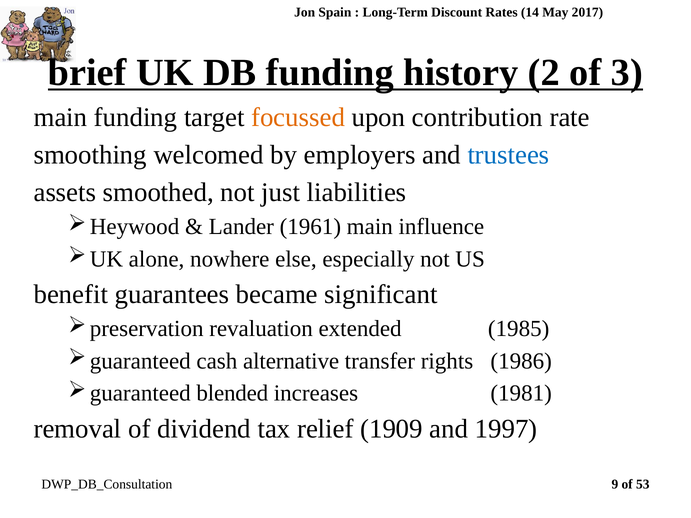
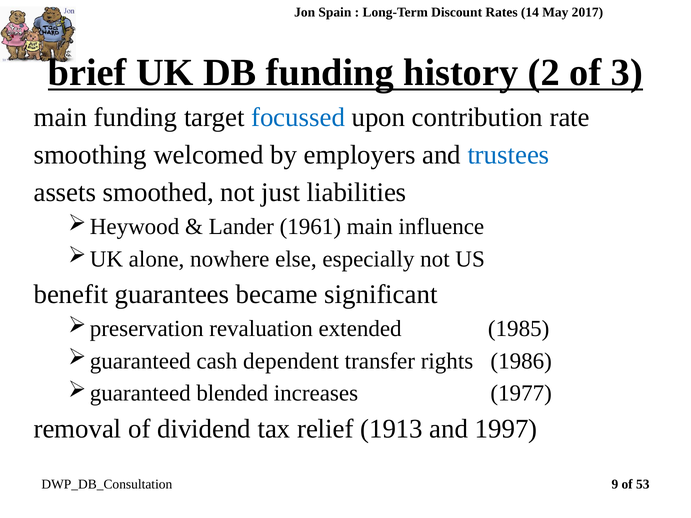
focussed colour: orange -> blue (298, 117)
alternative: alternative -> dependent (291, 361)
1981: 1981 -> 1977 (521, 394)
1909: 1909 -> 1913 (392, 429)
